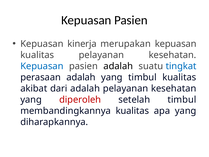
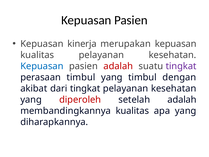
adalah colour: black -> red (118, 66)
tingkat colour: blue -> purple (181, 66)
perasaan adalah: adalah -> timbul (81, 77)
timbul kualitas: kualitas -> dengan (179, 77)
dari adalah: adalah -> tingkat (85, 88)
setelah timbul: timbul -> adalah (182, 100)
